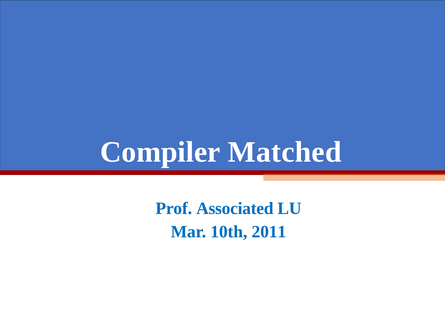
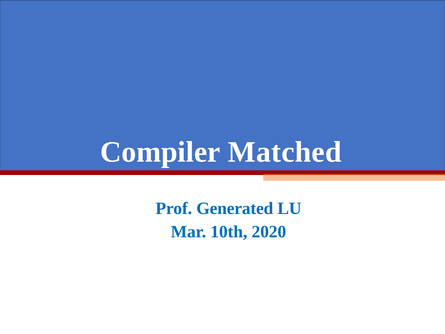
Associated: Associated -> Generated (235, 208)
2011: 2011 -> 2020 (269, 232)
